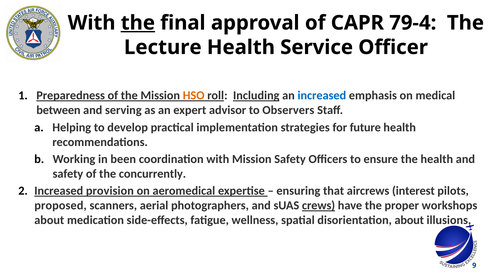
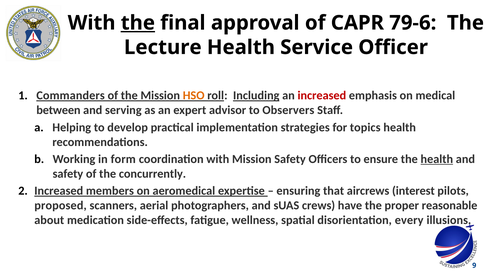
79-4: 79-4 -> 79-6 (413, 23)
Preparedness: Preparedness -> Commanders (71, 96)
increased colour: blue -> red (322, 96)
future: future -> topics (365, 127)
been: been -> form (123, 159)
health underline: none -> present (437, 159)
provision: provision -> members (110, 191)
crews underline: present -> none (319, 206)
workshops: workshops -> reasonable (450, 206)
disorientation about: about -> every (409, 220)
